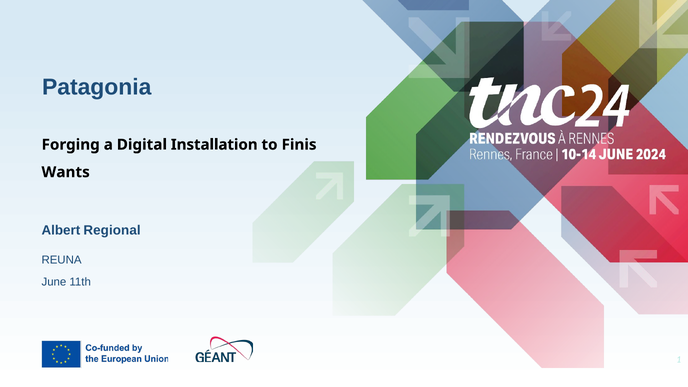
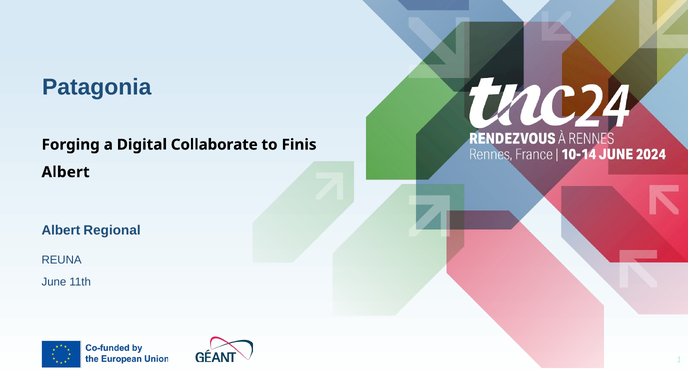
Installation: Installation -> Collaborate (214, 145)
Wants: Wants -> Albert (66, 172)
